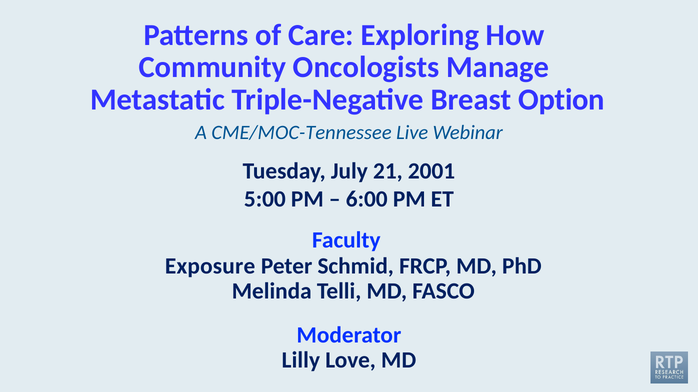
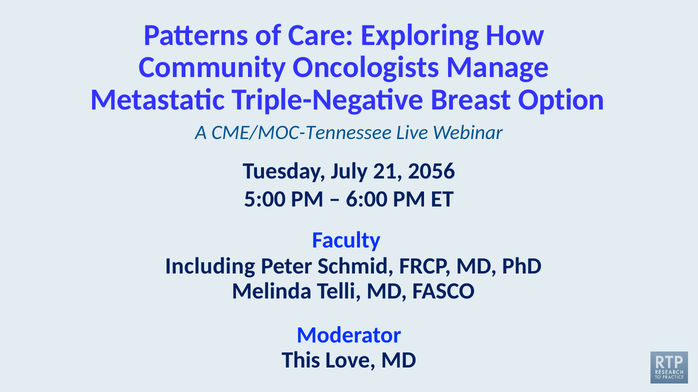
2001: 2001 -> 2056 (432, 171)
Exposure: Exposure -> Including (210, 267)
Lilly: Lilly -> This (301, 360)
